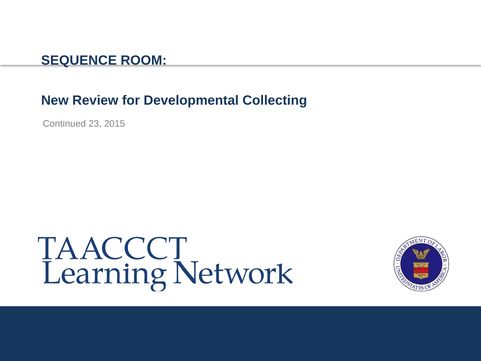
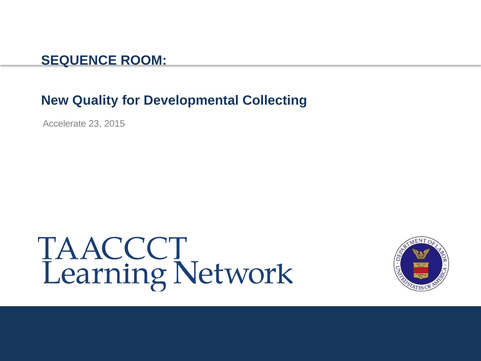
Review: Review -> Quality (95, 100)
Continued: Continued -> Accelerate (64, 124)
